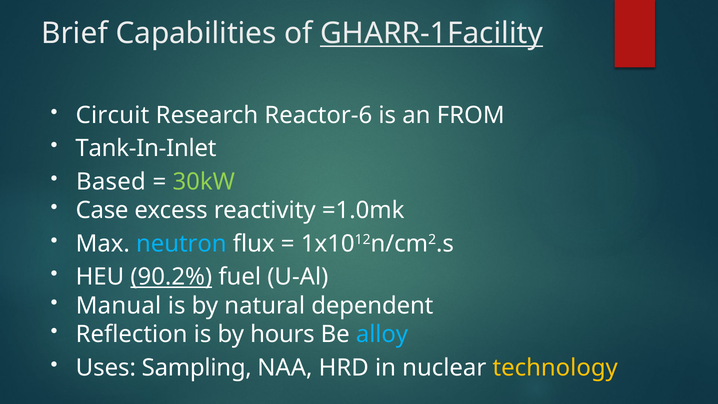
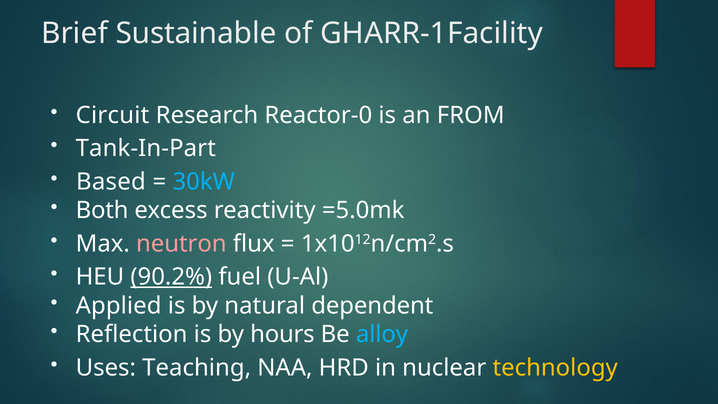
Capabilities: Capabilities -> Sustainable (196, 33)
GHARR-1Facility underline: present -> none (432, 33)
Reactor-6: Reactor-6 -> Reactor-0 (318, 115)
Tank-In-Inlet: Tank-In-Inlet -> Tank-In-Part (146, 148)
30kW colour: light green -> light blue (204, 182)
Case: Case -> Both (102, 210)
=1.0mk: =1.0mk -> =5.0mk (363, 210)
neutron colour: light blue -> pink (181, 244)
Manual: Manual -> Applied (119, 306)
Sampling: Sampling -> Teaching (197, 368)
